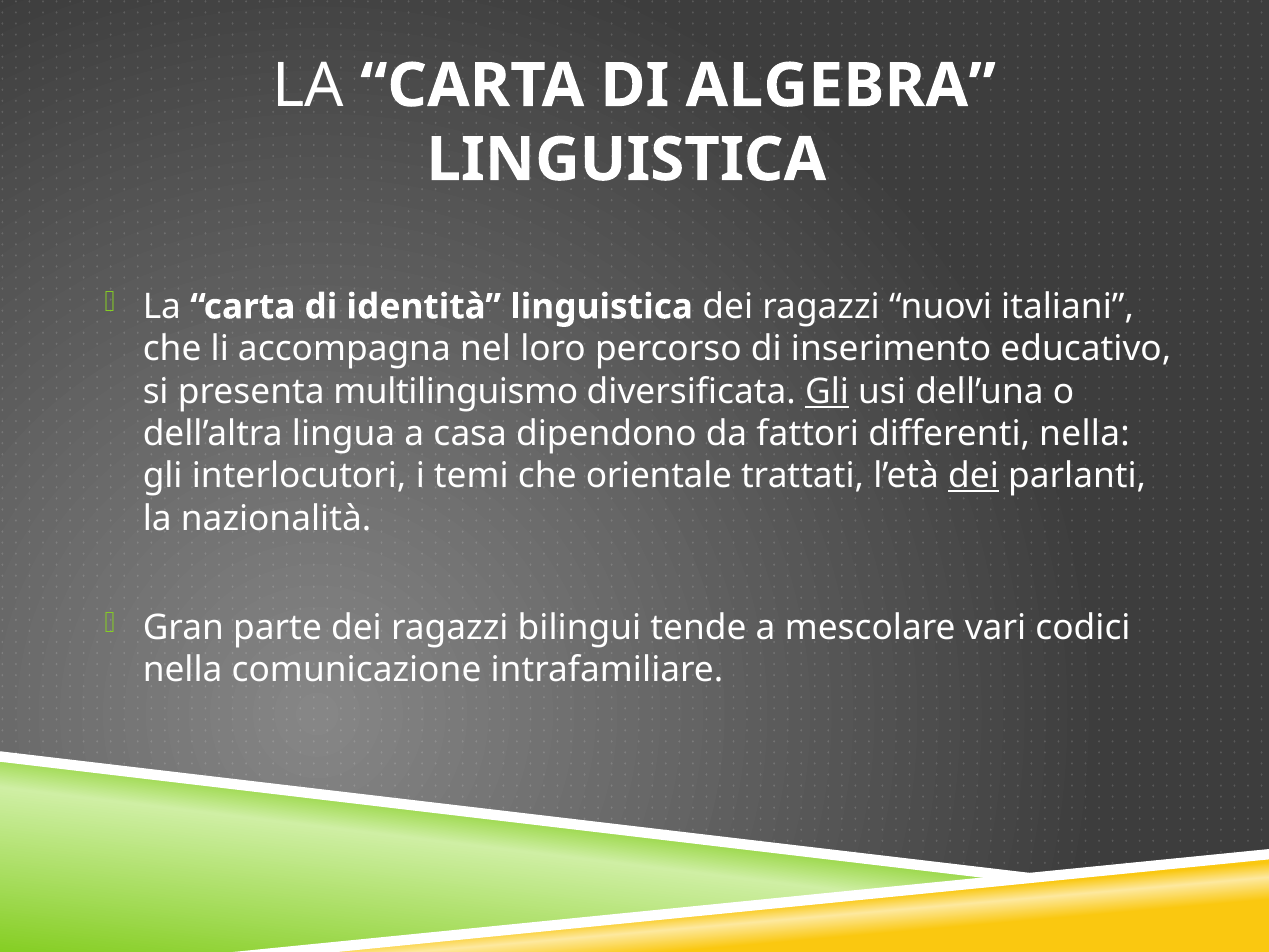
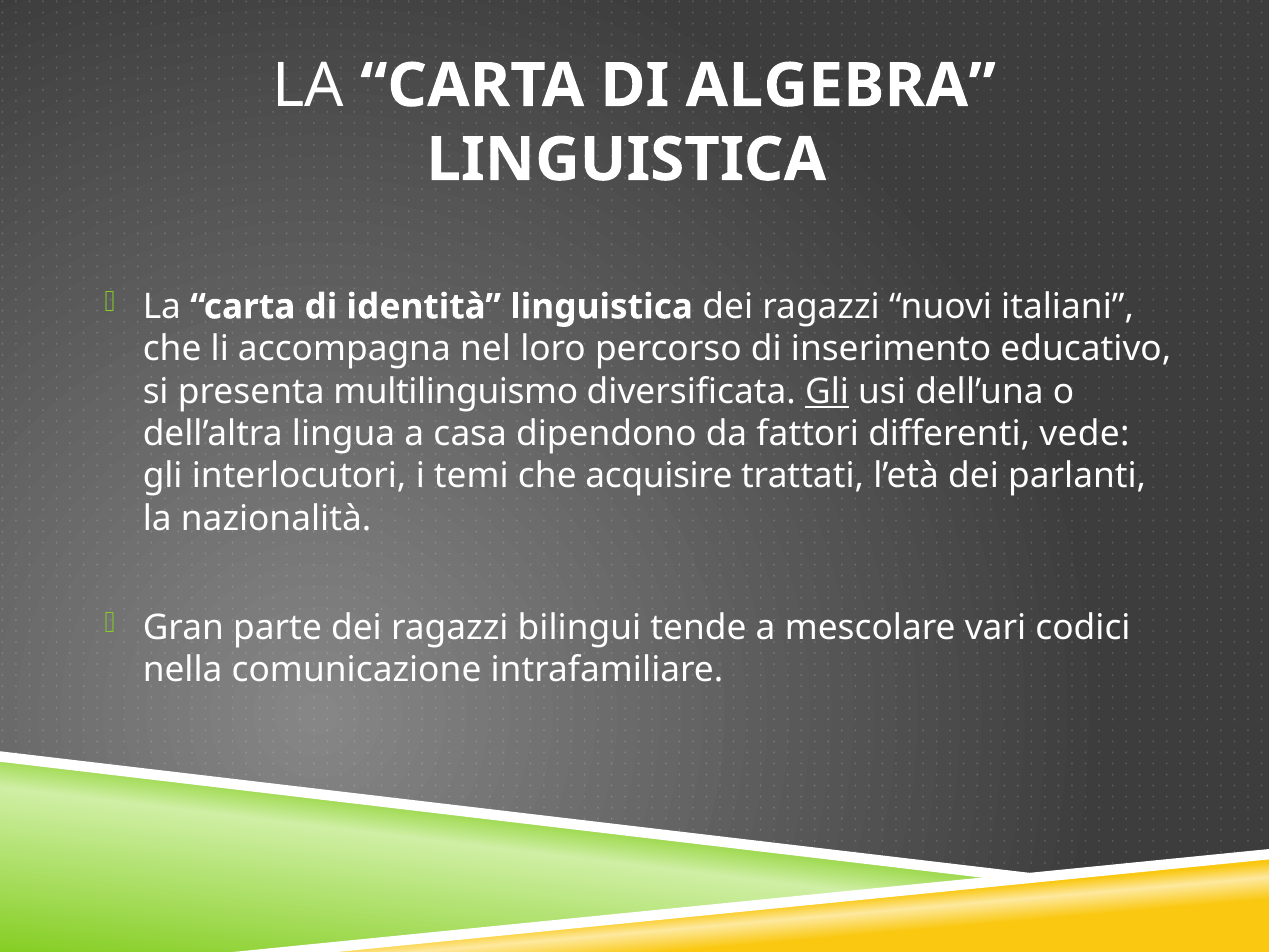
differenti nella: nella -> vede (1085, 434)
orientale: orientale -> acquisire (659, 476)
dei underline: present -> none (974, 476)
